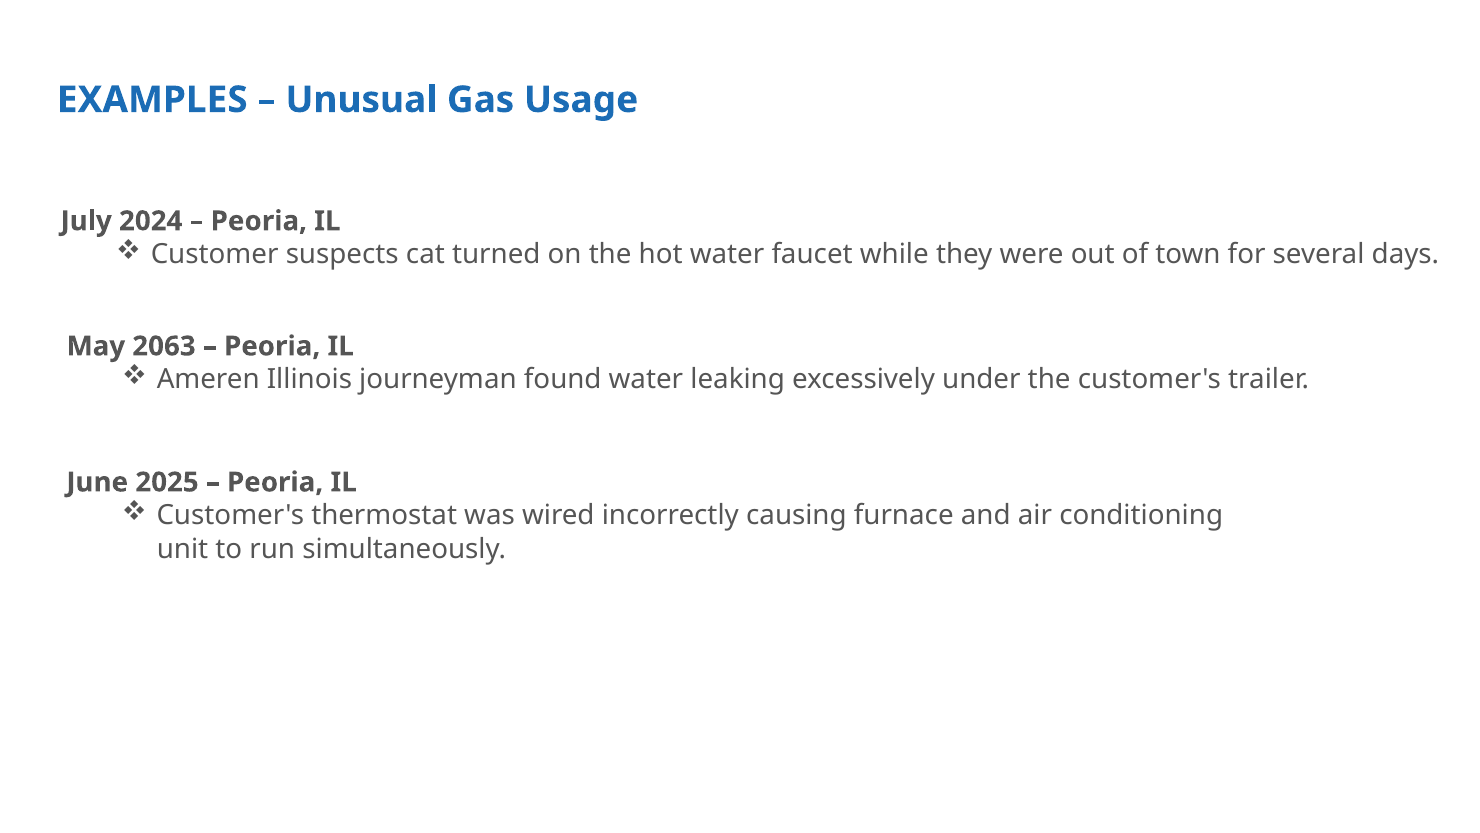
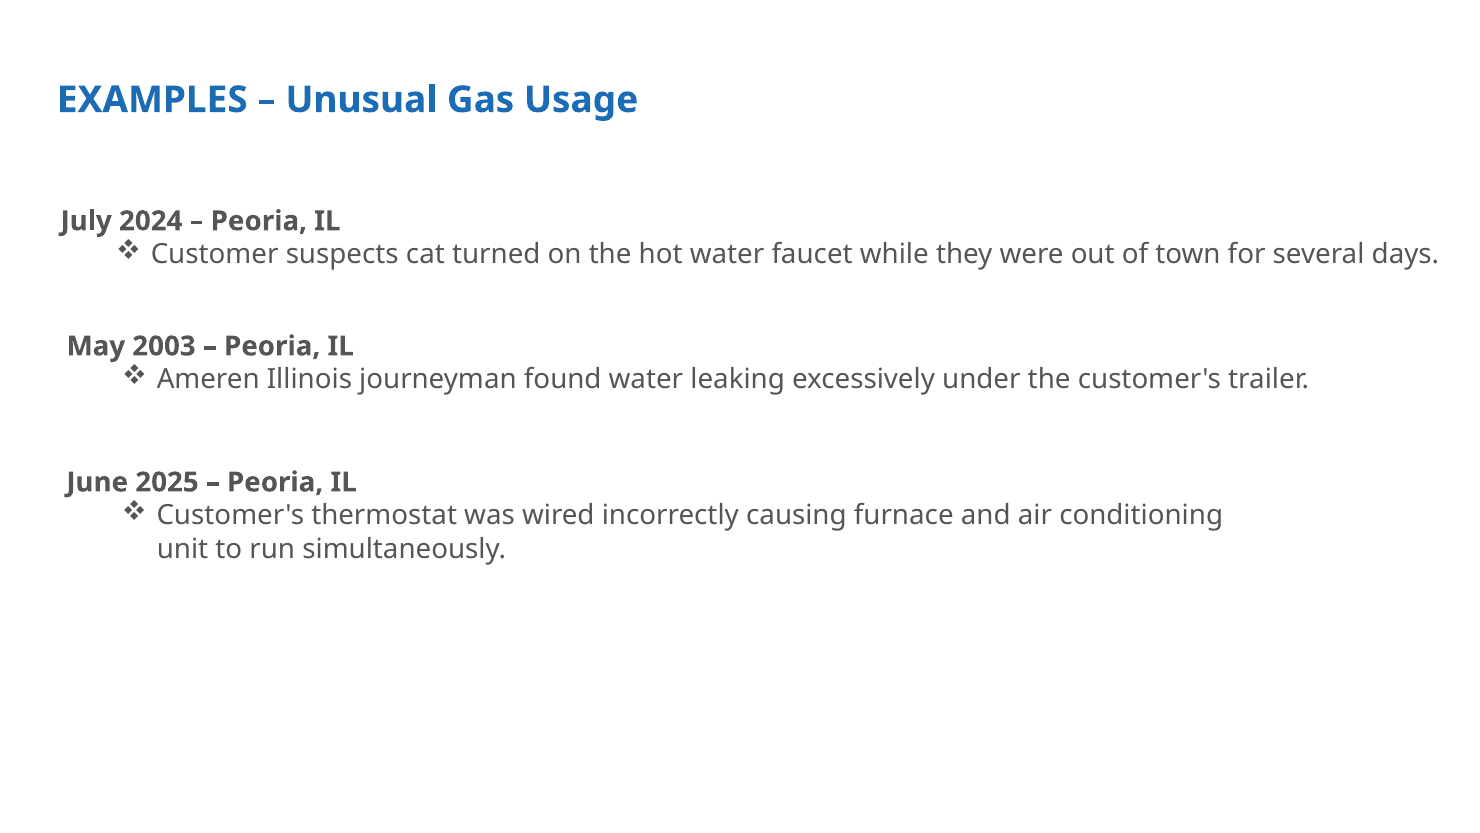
2063: 2063 -> 2003 (164, 346)
